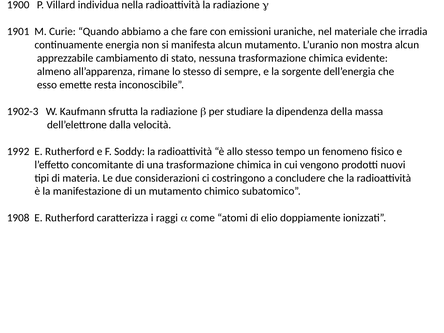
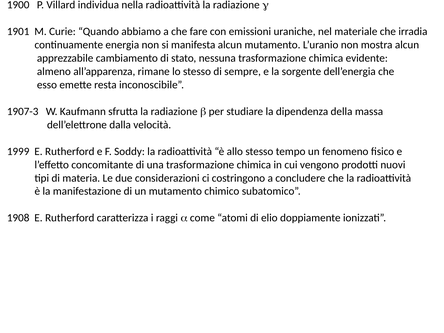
1902-3: 1902-3 -> 1907-3 (23, 111)
1992: 1992 -> 1999 (18, 151)
